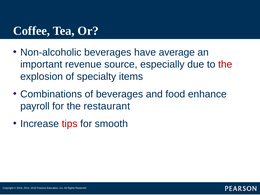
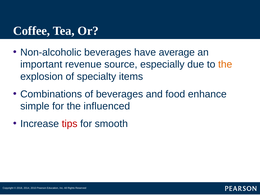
the colour: red -> orange (225, 64)
payroll: payroll -> simple (35, 106)
restaurant: restaurant -> influenced (107, 106)
